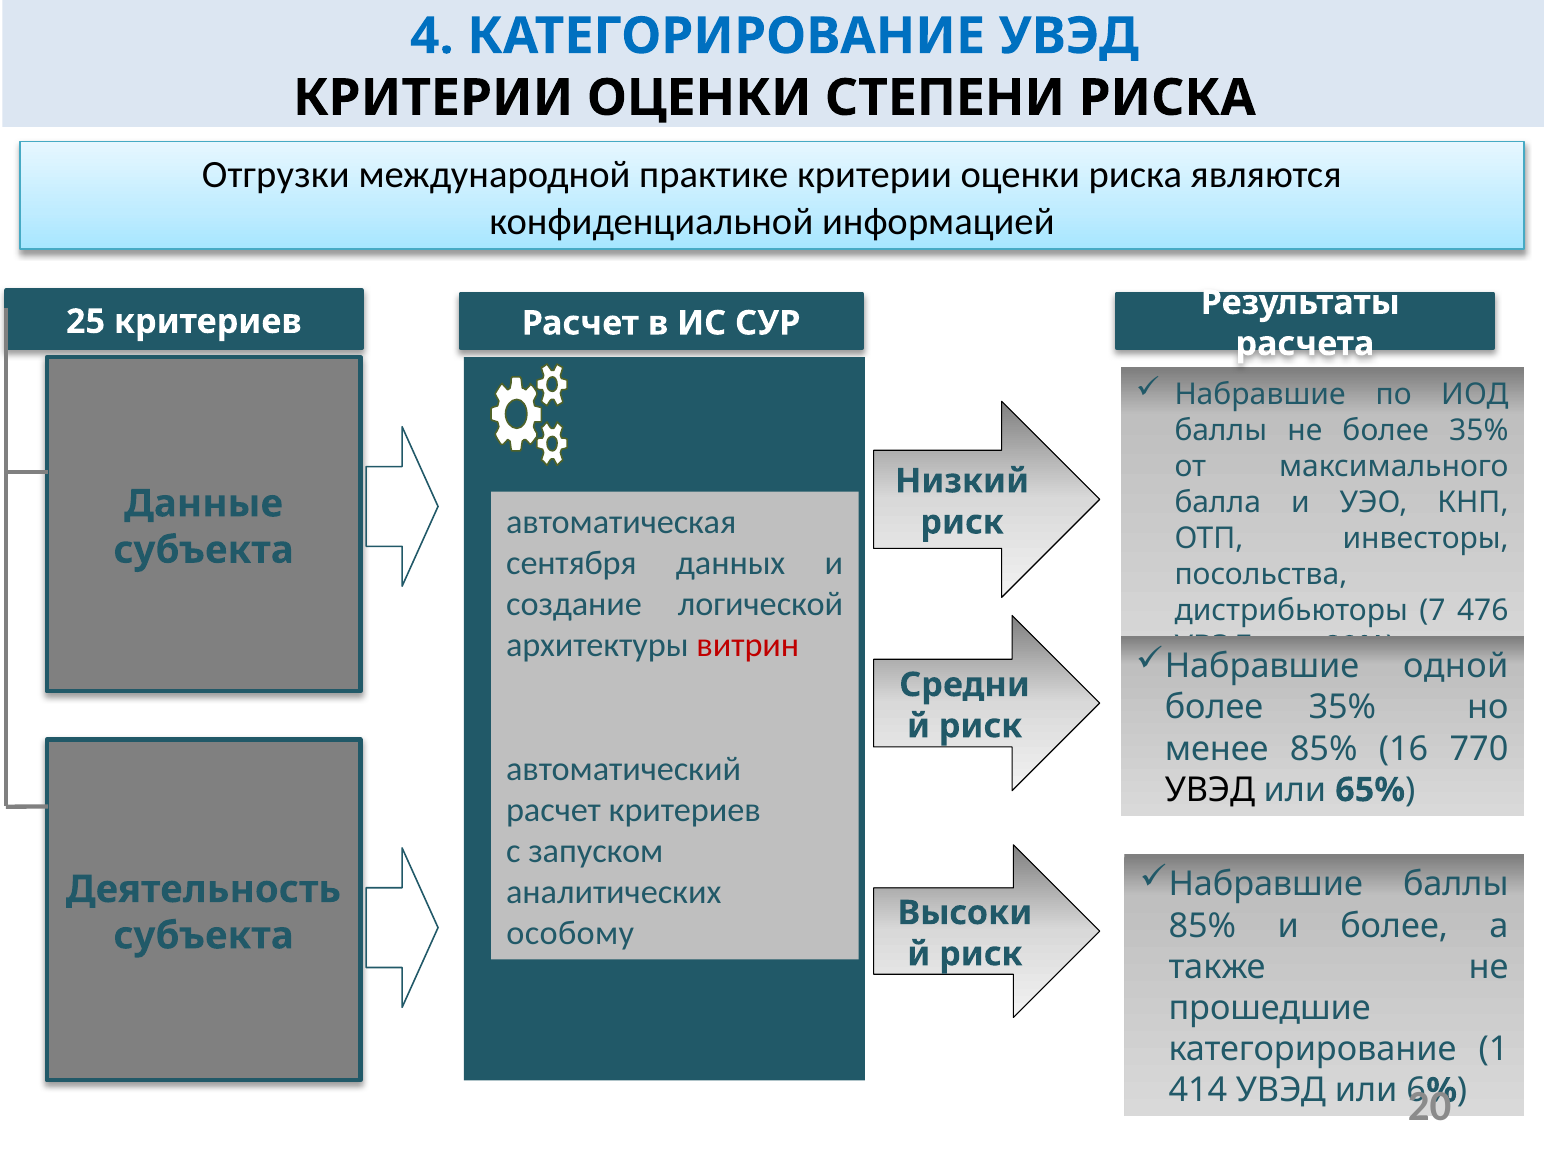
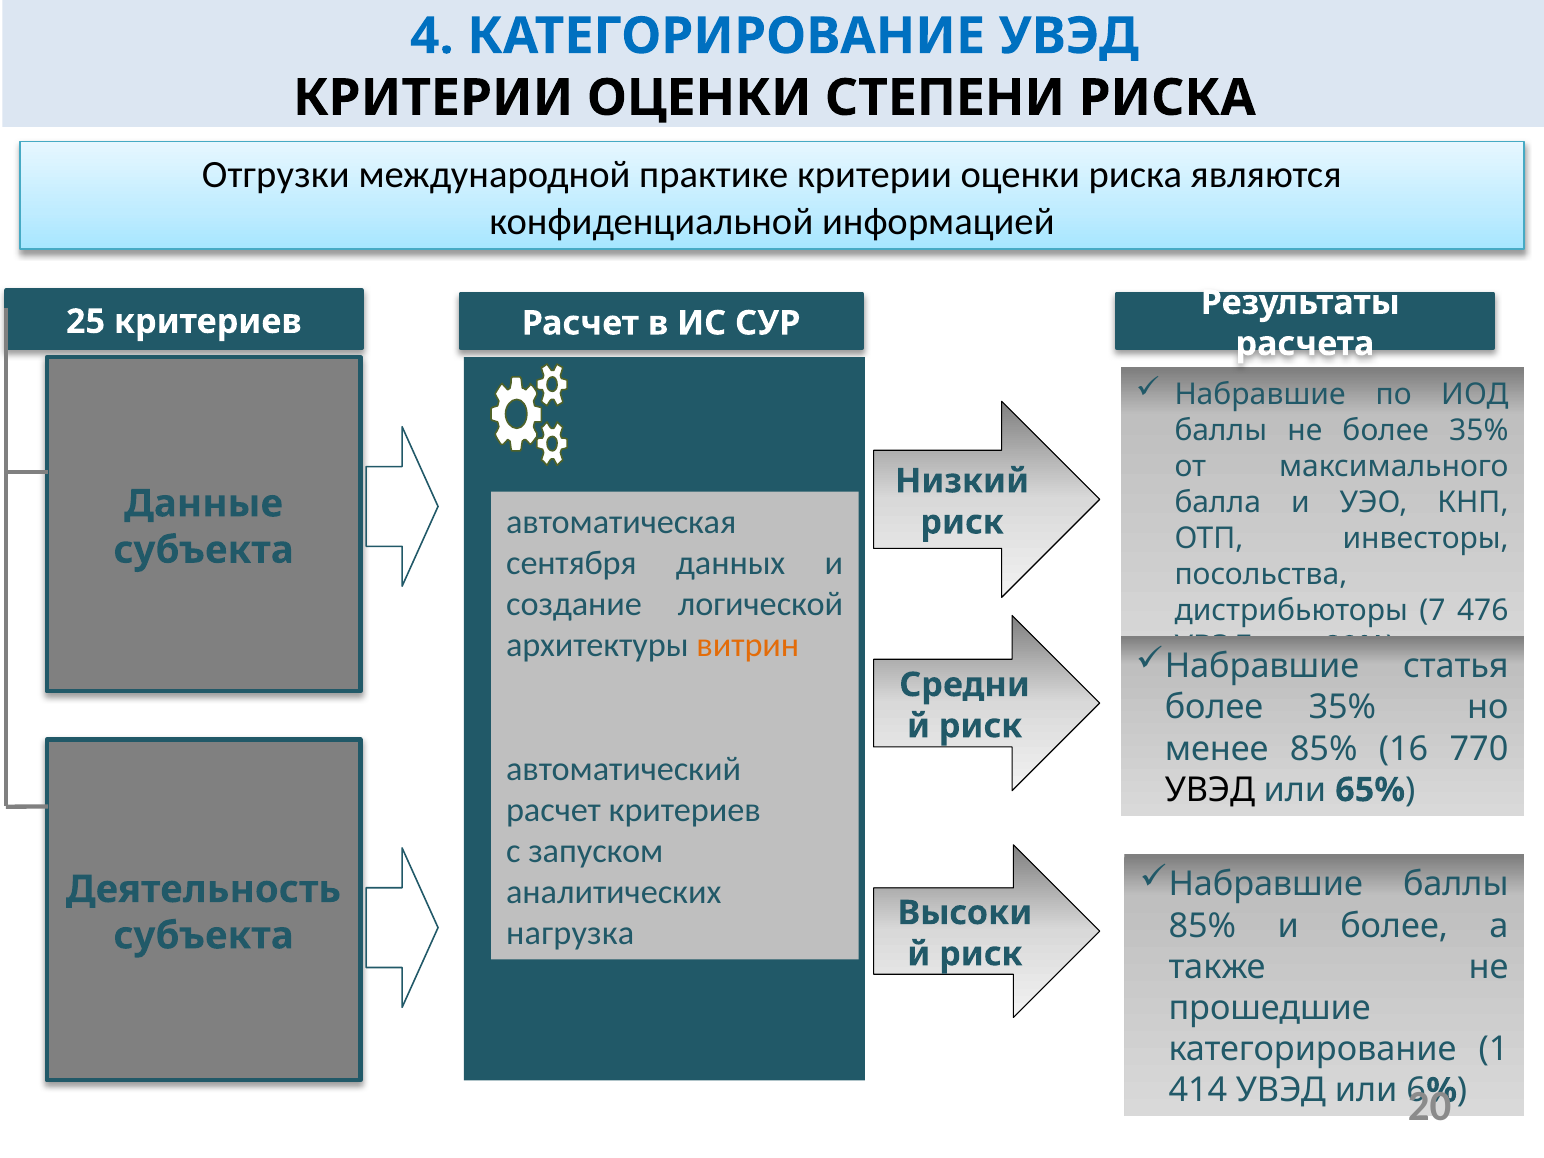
витрин colour: red -> orange (748, 646)
одной: одной -> статья (1456, 666)
особому: особому -> нагрузка (570, 934)
